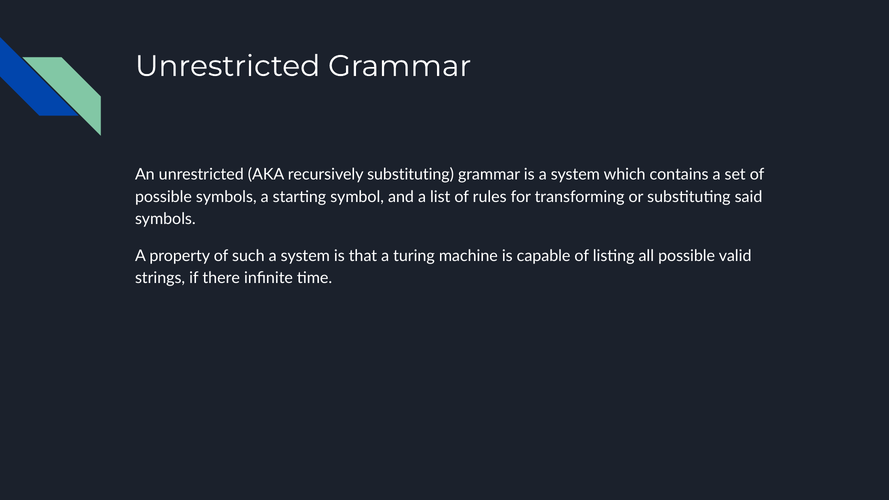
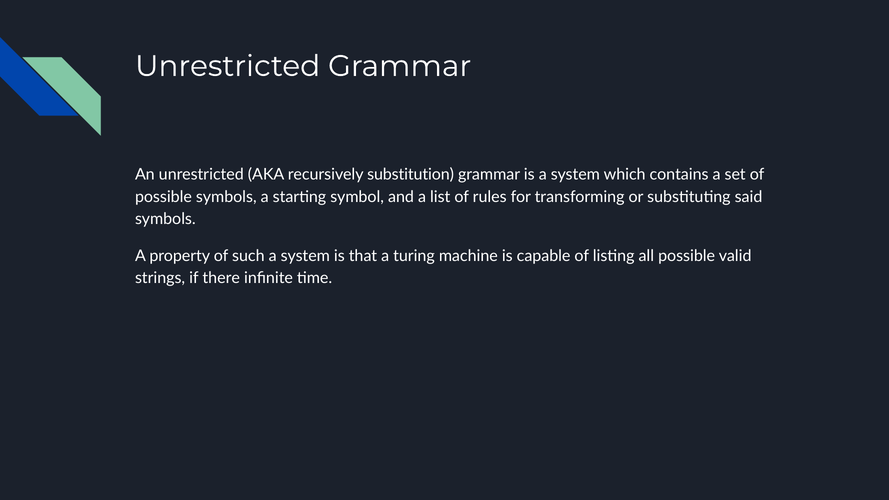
recursively substituting: substituting -> substitution (411, 175)
